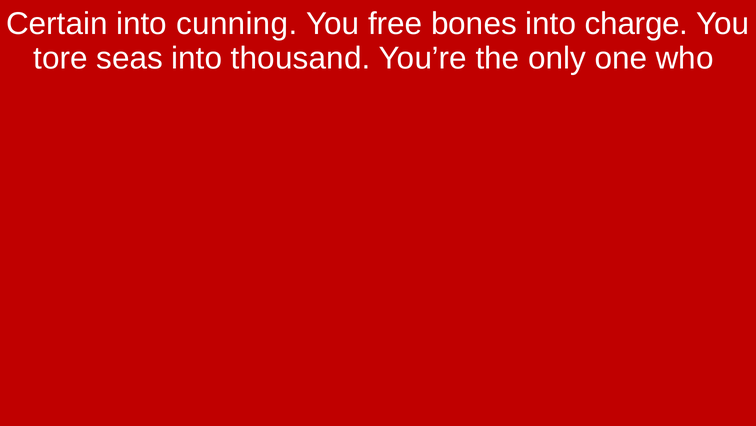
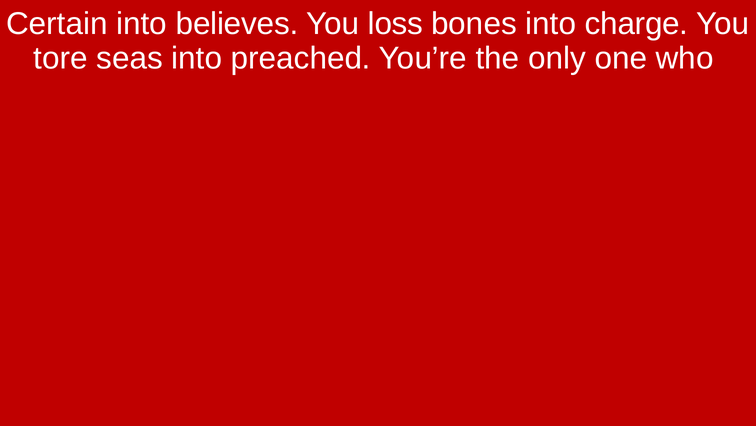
cunning: cunning -> believes (237, 24)
free: free -> loss (395, 24)
thousand: thousand -> preached (301, 58)
